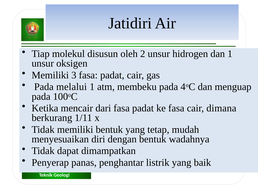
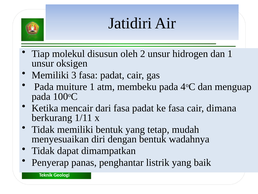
melalui: melalui -> muiture (72, 87)
